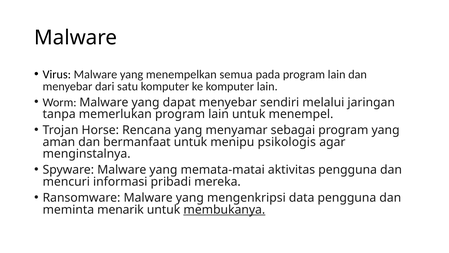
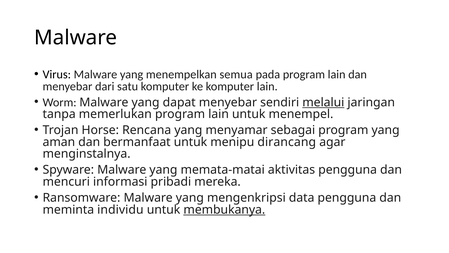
melalui underline: none -> present (323, 102)
psikologis: psikologis -> dirancang (287, 142)
menarik: menarik -> individu (120, 209)
